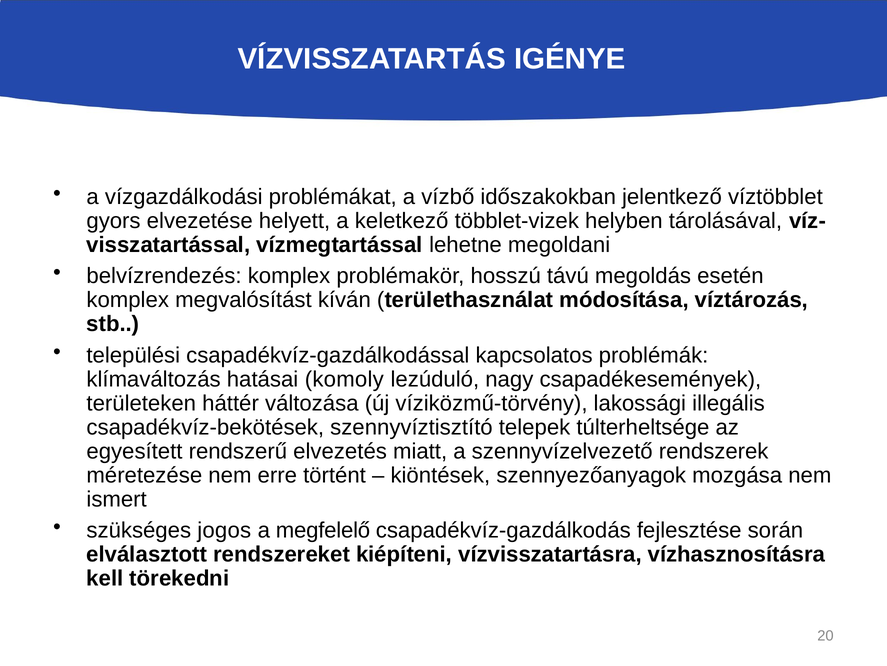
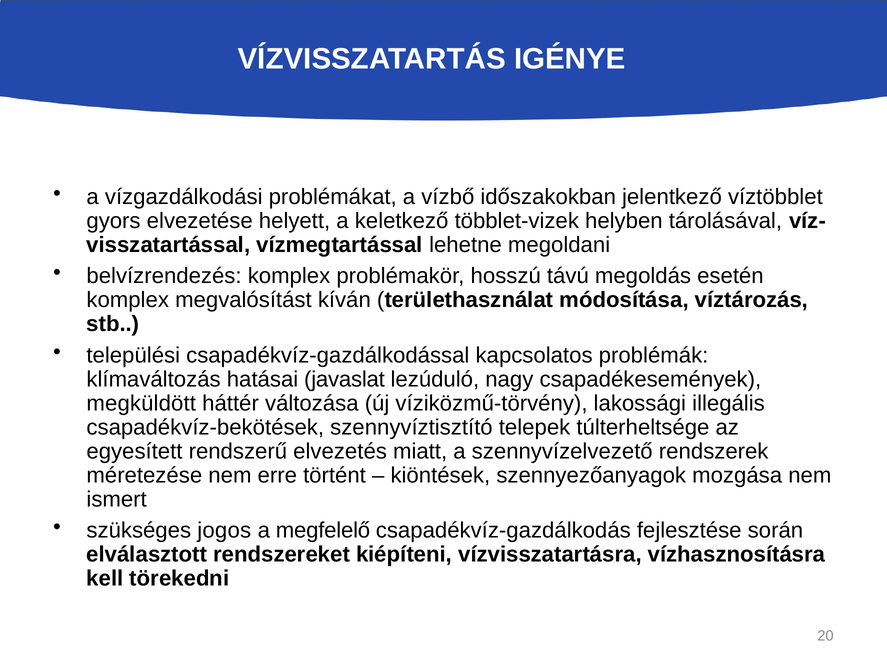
komoly: komoly -> javaslat (344, 379)
területeken: területeken -> megküldött (141, 403)
